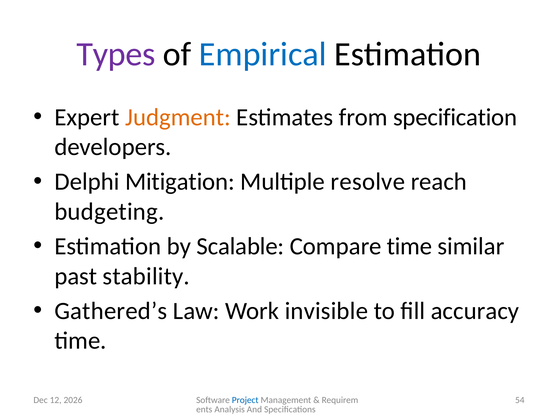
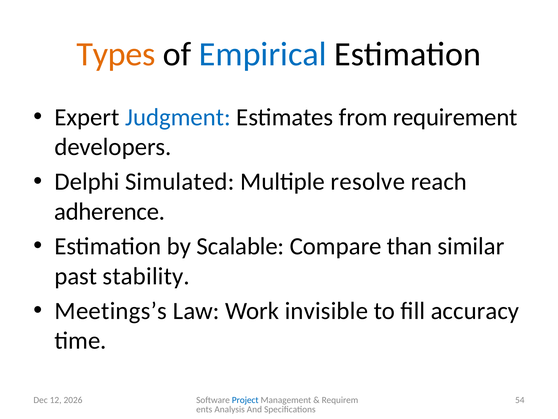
Types colour: purple -> orange (116, 54)
Judgment colour: orange -> blue (178, 117)
specification: specification -> requirement (455, 117)
Mitigation: Mitigation -> Simulated (180, 182)
budgeting: budgeting -> adherence (110, 211)
Compare time: time -> than (410, 246)
Gathered’s: Gathered’s -> Meetings’s (111, 311)
